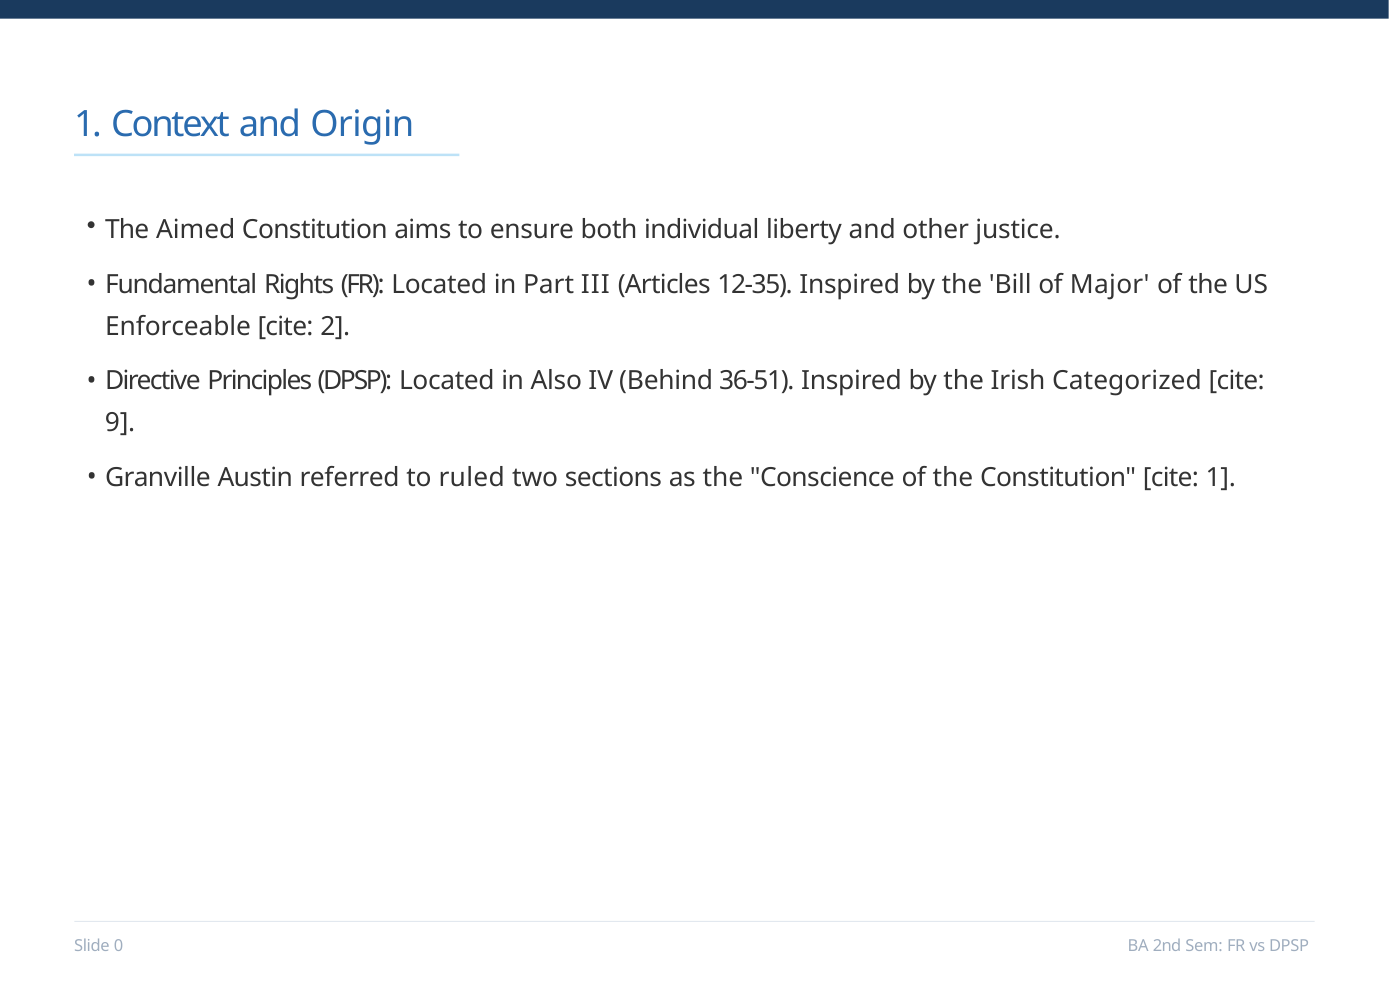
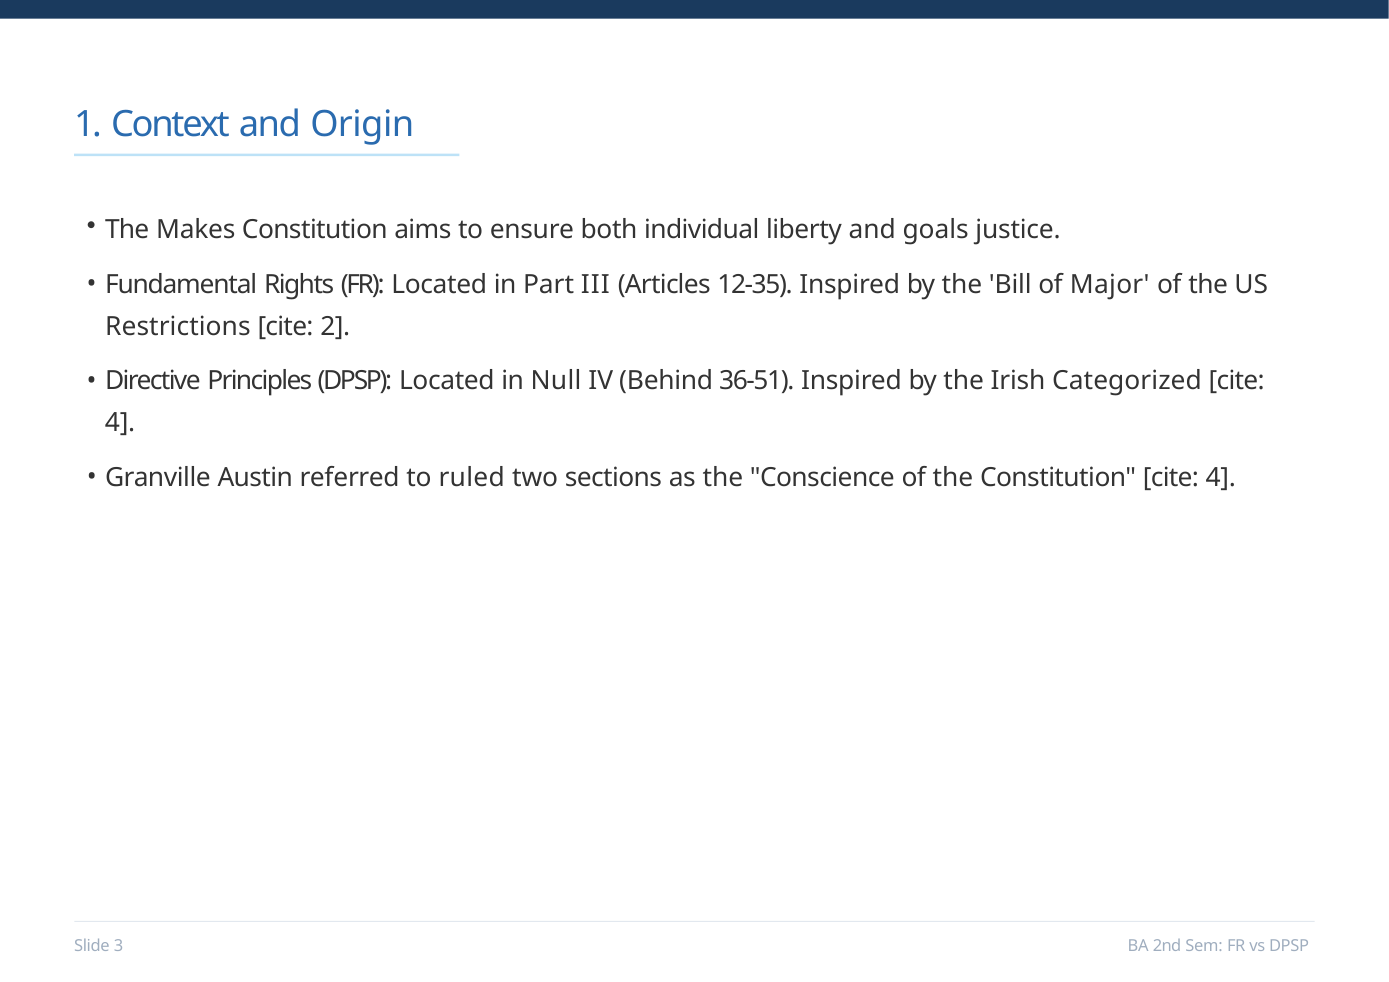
Aimed: Aimed -> Makes (196, 230)
other: other -> goals (936, 230)
Enforceable: Enforceable -> Restrictions (178, 327)
Also: Also -> Null (556, 381)
9: 9 -> 4 (120, 423)
Constitution cite 1: 1 -> 4 (1221, 478)
0: 0 -> 3 (119, 947)
